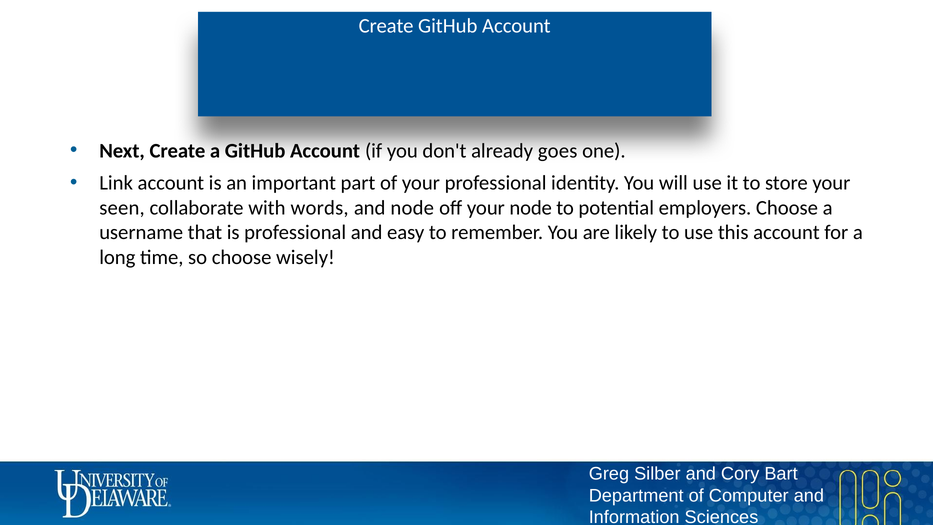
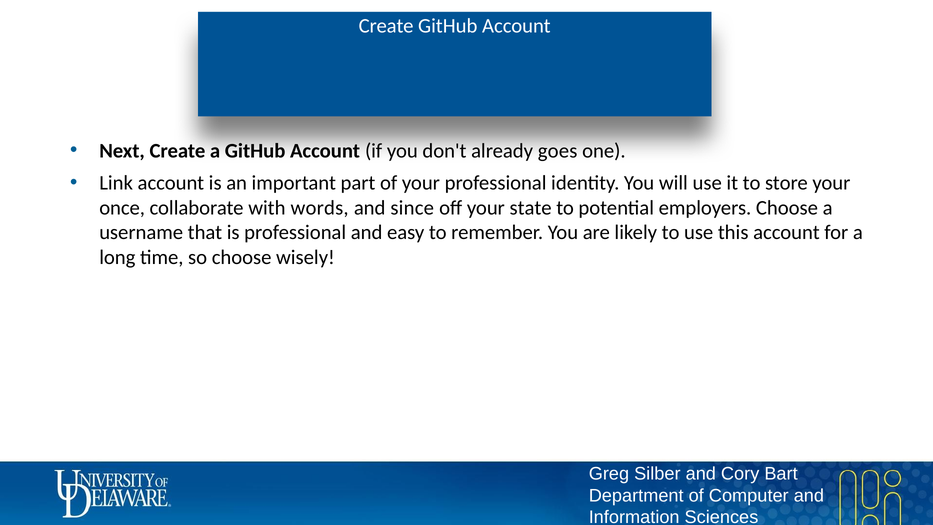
seen: seen -> once (122, 208)
and node: node -> since (412, 208)
your node: node -> state (531, 208)
